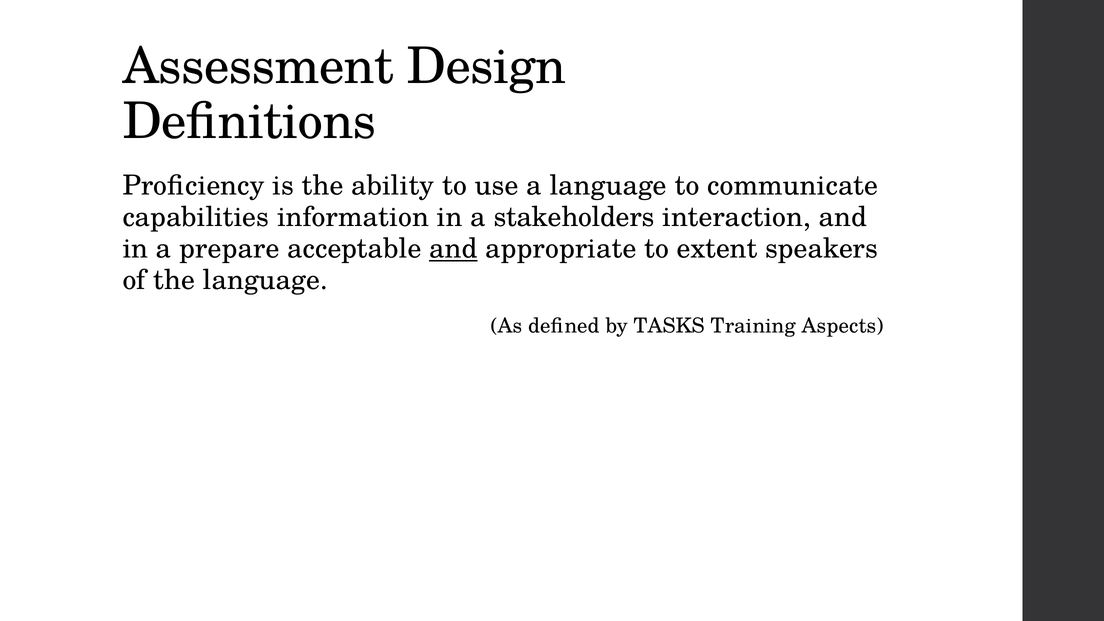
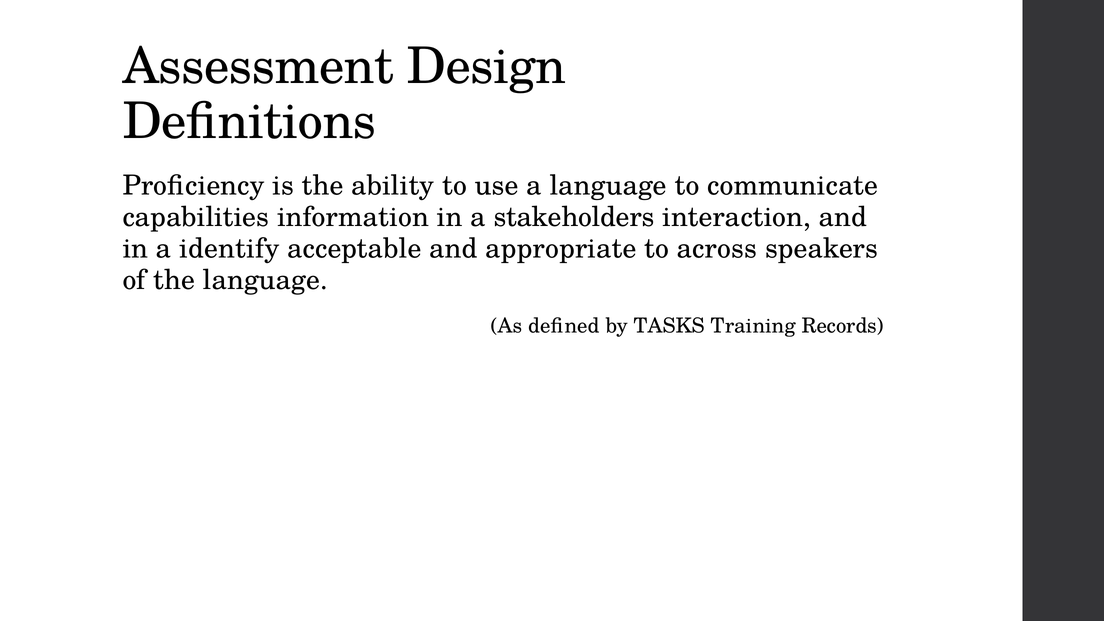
prepare: prepare -> identify (229, 249)
and underline: present -> none (453, 249)
extent: extent -> across (717, 249)
Aspects: Aspects -> Records (843, 326)
